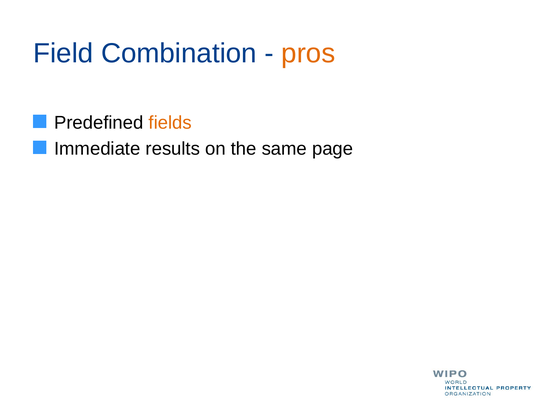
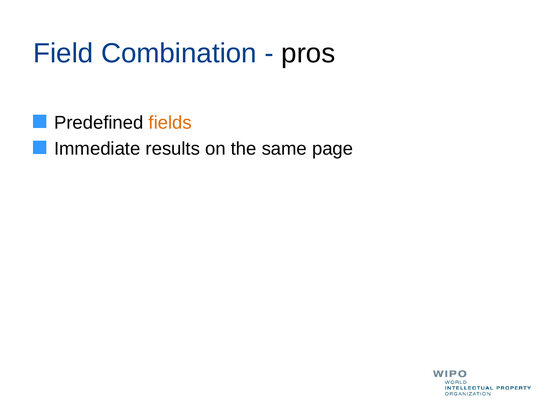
pros colour: orange -> black (308, 53)
